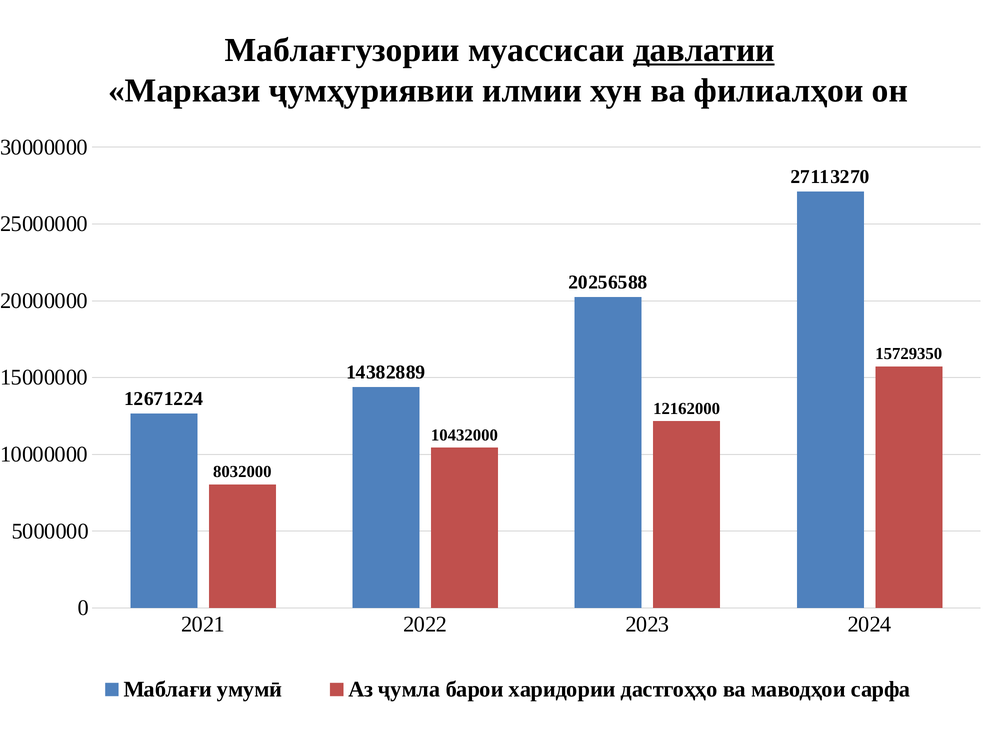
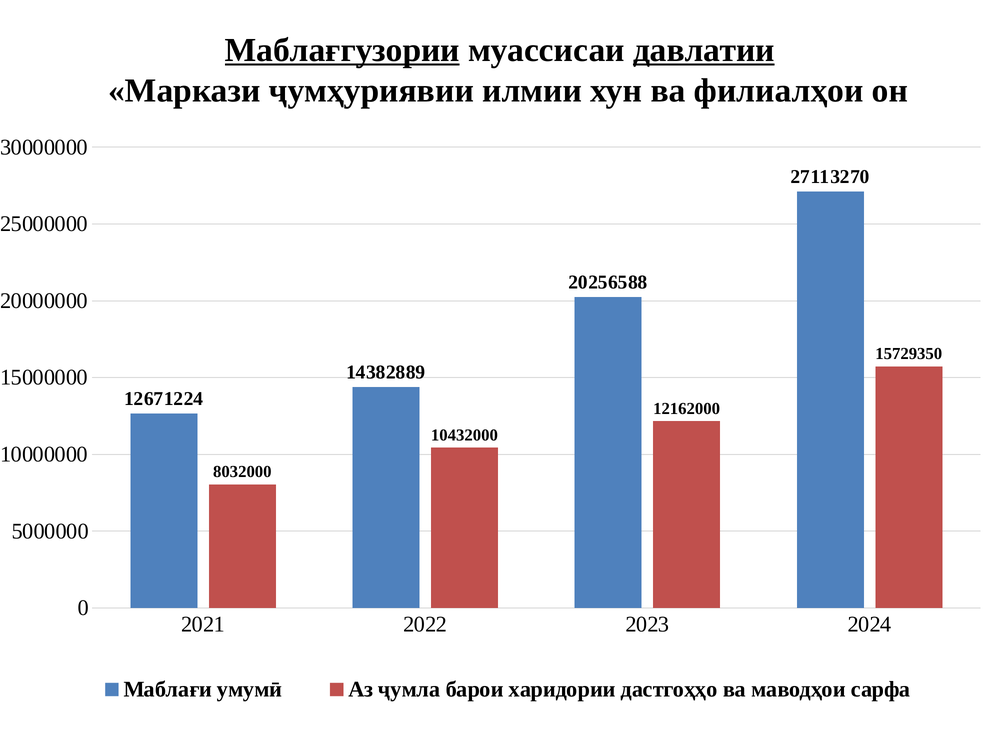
Маблағгузории underline: none -> present (342, 50)
